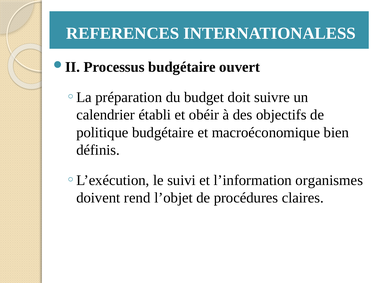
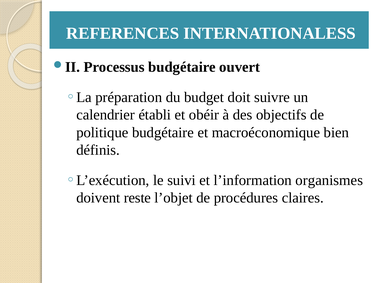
rend: rend -> reste (137, 198)
